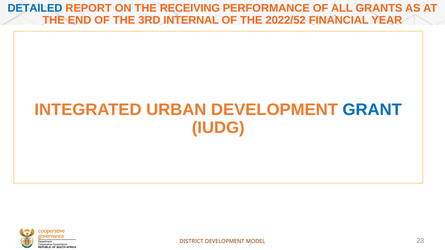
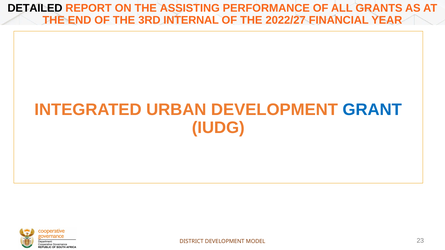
DETAILED colour: blue -> black (35, 8)
RECEIVING: RECEIVING -> ASSISTING (190, 8)
2022/52: 2022/52 -> 2022/27 (286, 20)
